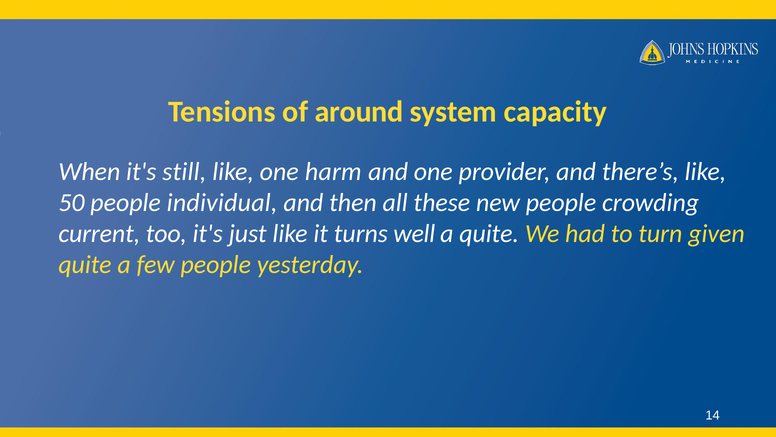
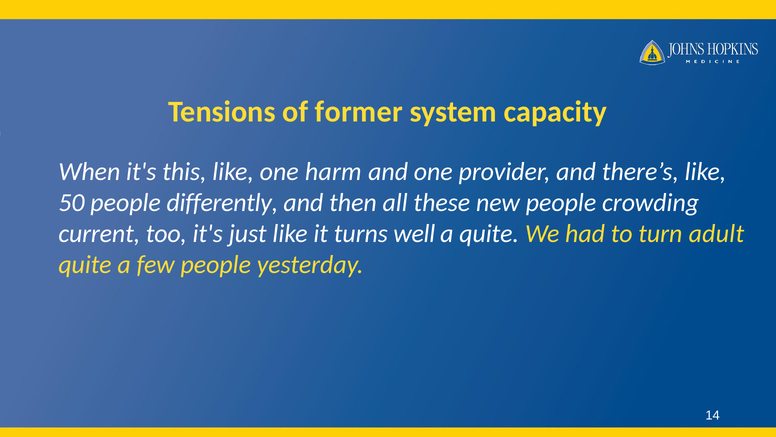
around: around -> former (359, 112)
still: still -> this (184, 171)
individual: individual -> differently (222, 203)
given: given -> adult (716, 234)
